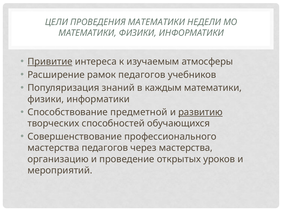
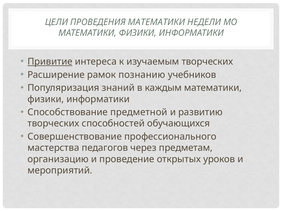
изучаемым атмосферы: атмосферы -> творческих (207, 62)
рамок педагогов: педагогов -> познанию (142, 75)
развитию underline: present -> none (200, 113)
через мастерства: мастерства -> предметам (186, 148)
